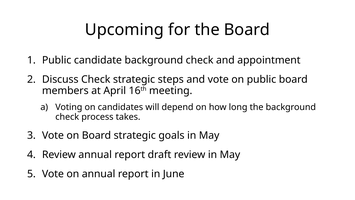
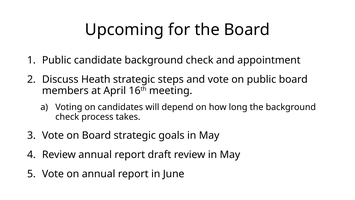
Discuss Check: Check -> Heath (96, 79)
